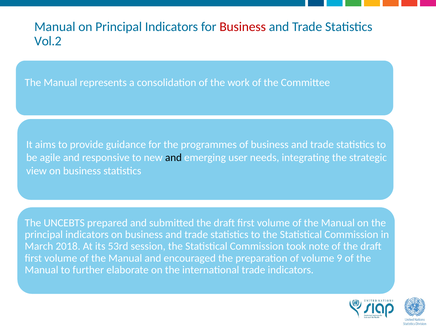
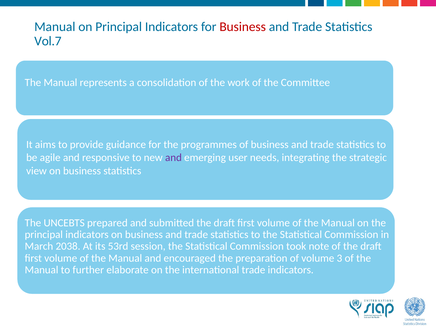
Vol.2: Vol.2 -> Vol.7 (48, 41)
and colour: black -> purple (173, 158)
2018: 2018 -> 2038 (68, 246)
9: 9 -> 3 (340, 258)
